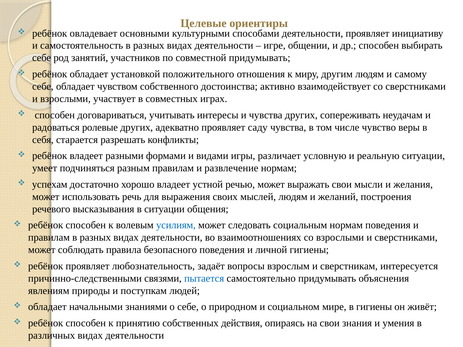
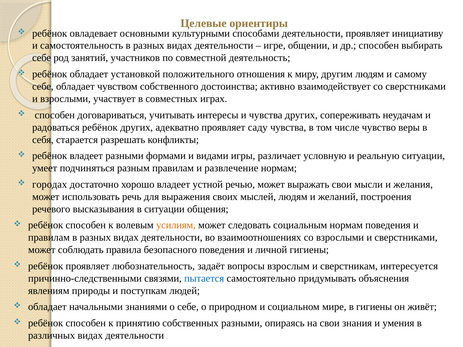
совместной придумывать: придумывать -> деятельность (260, 58)
радоваться ролевые: ролевые -> ребёнок (100, 127)
успехам: успехам -> городах (50, 185)
усилиям colour: blue -> orange (176, 225)
собственных действия: действия -> разными (242, 323)
